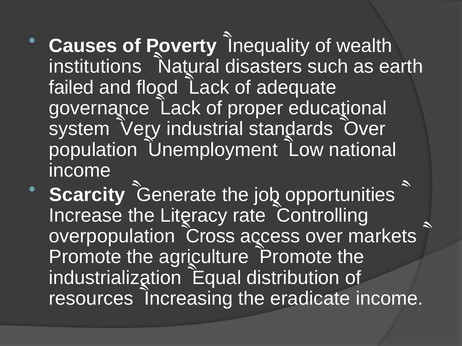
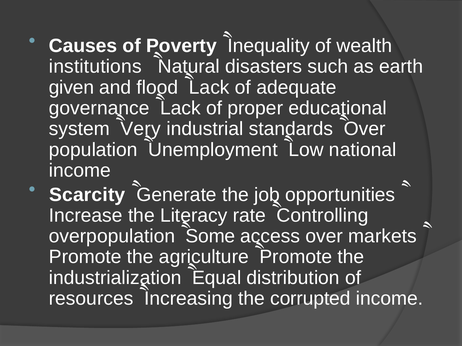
failed: failed -> given (71, 88)
Cross: Cross -> Some (210, 237)
eradicate: eradicate -> corrupted (310, 299)
